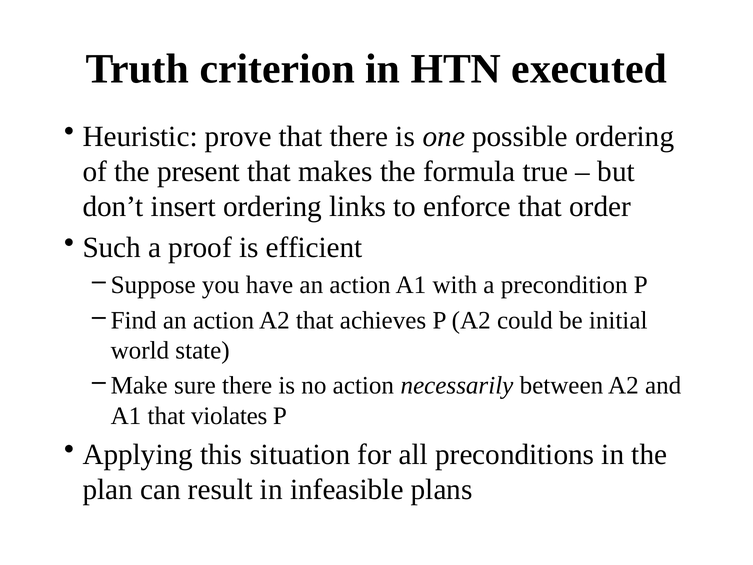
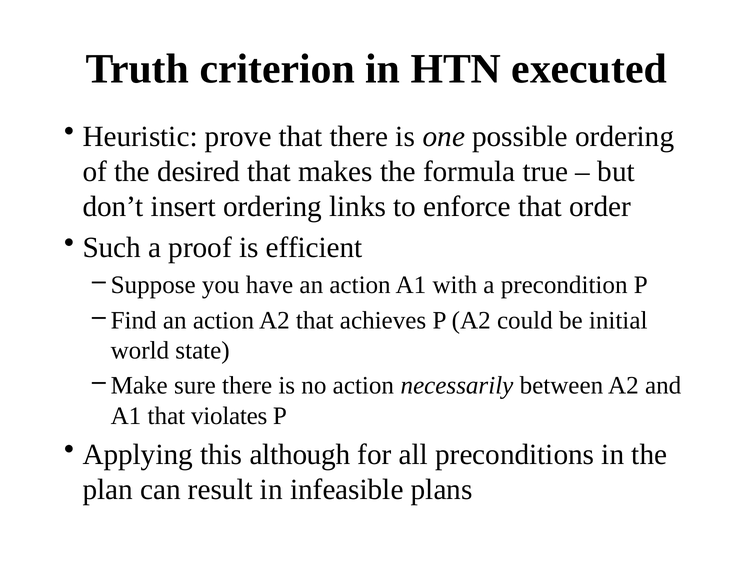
present: present -> desired (199, 171)
situation: situation -> although (300, 454)
